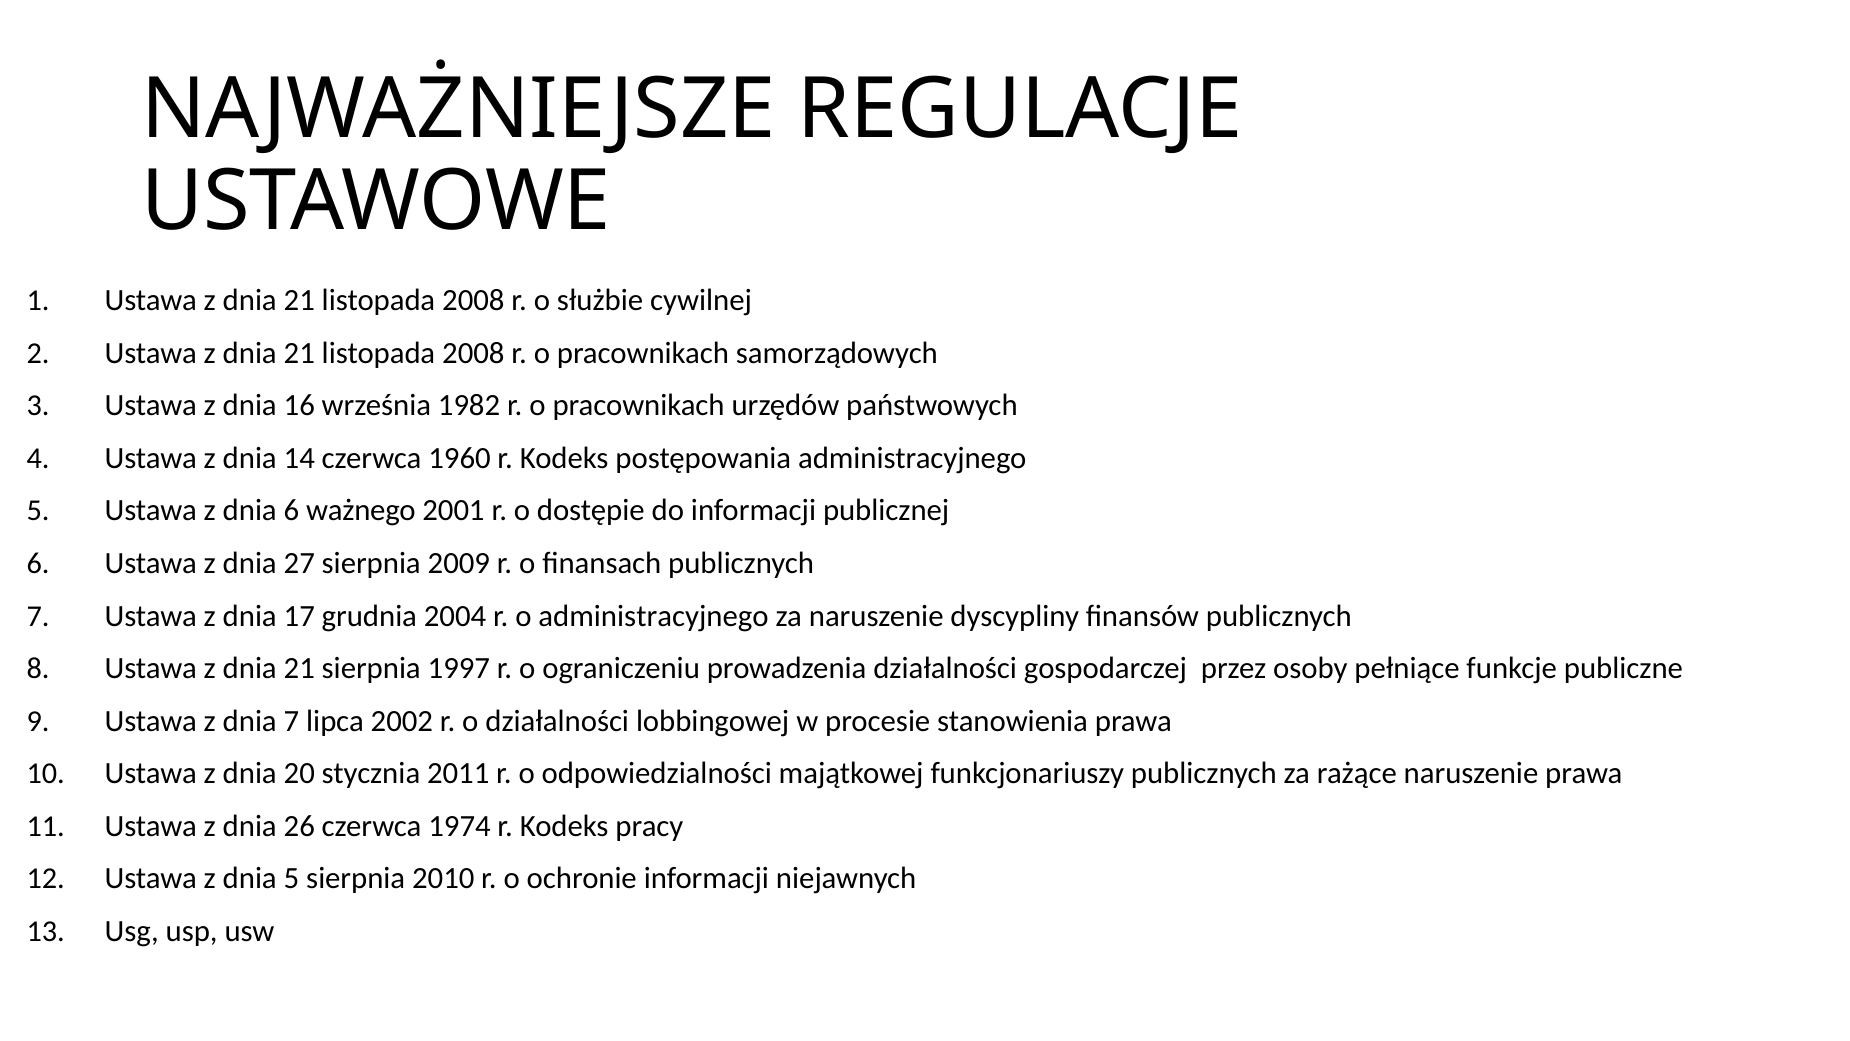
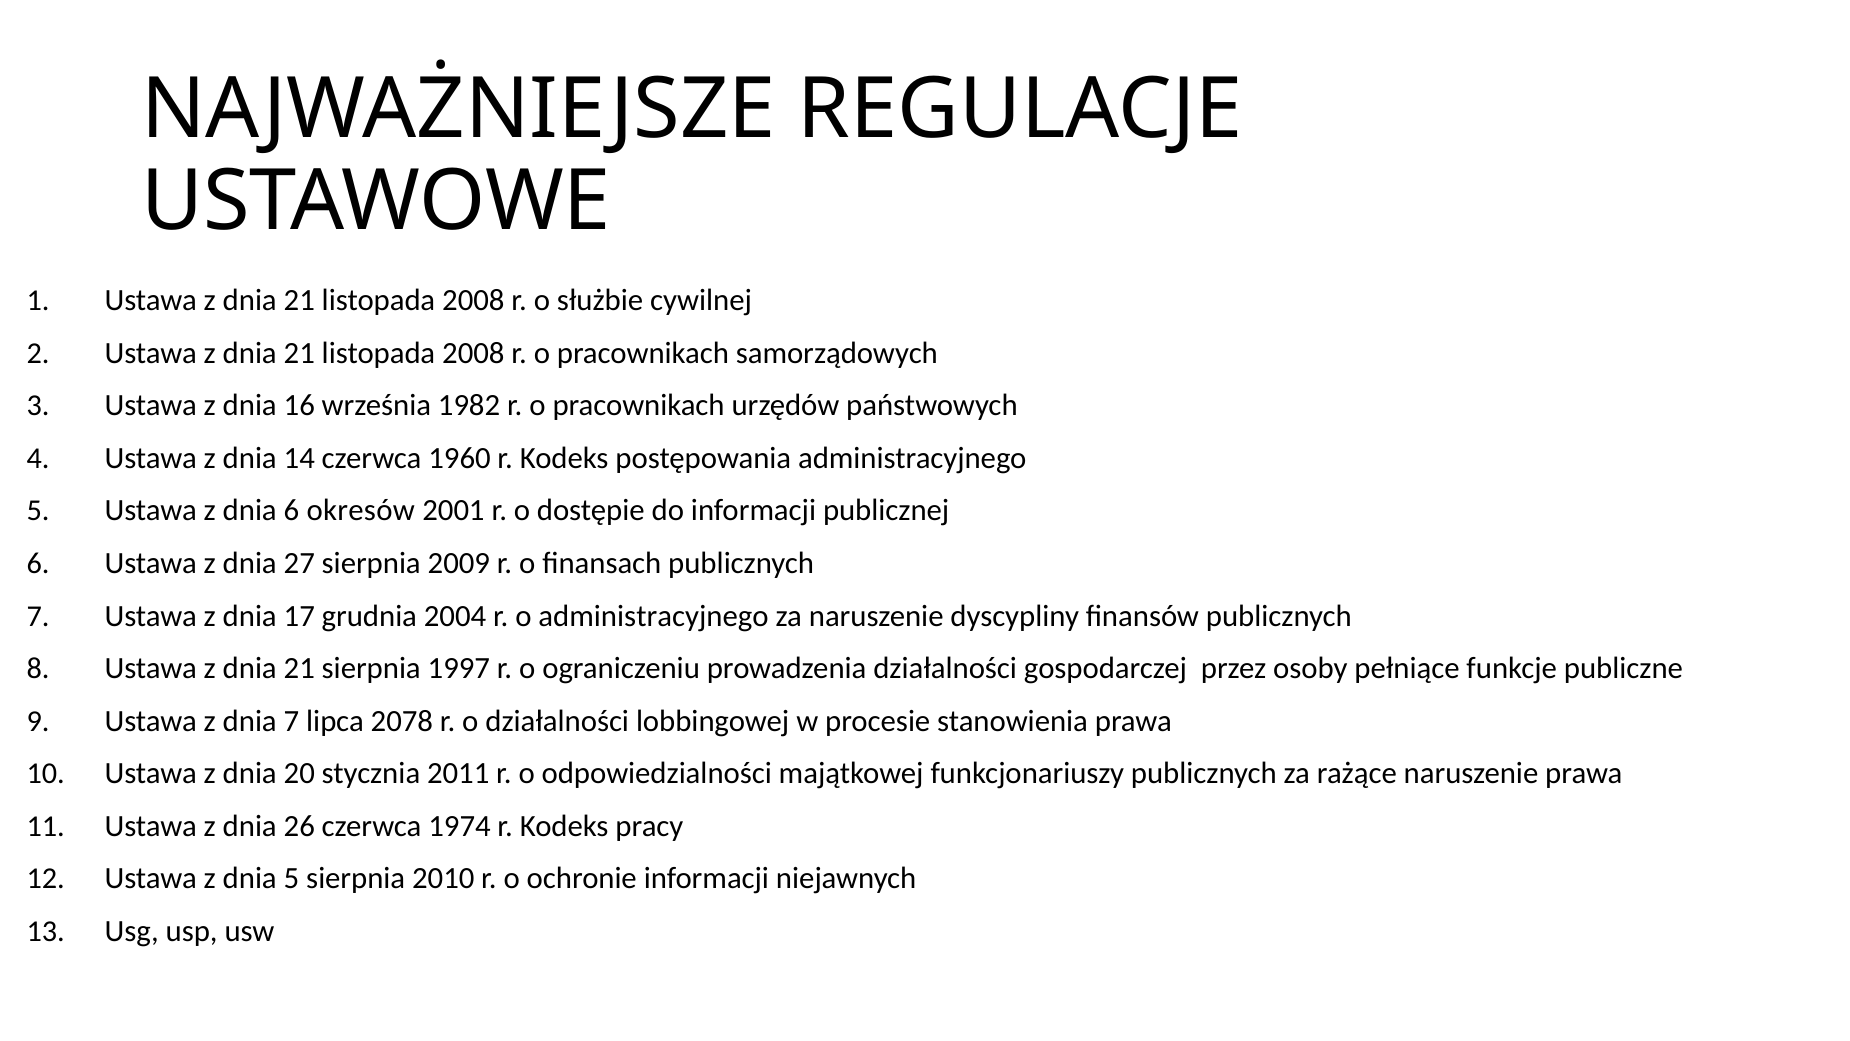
ważnego: ważnego -> okresów (361, 511)
2002: 2002 -> 2078 (402, 721)
